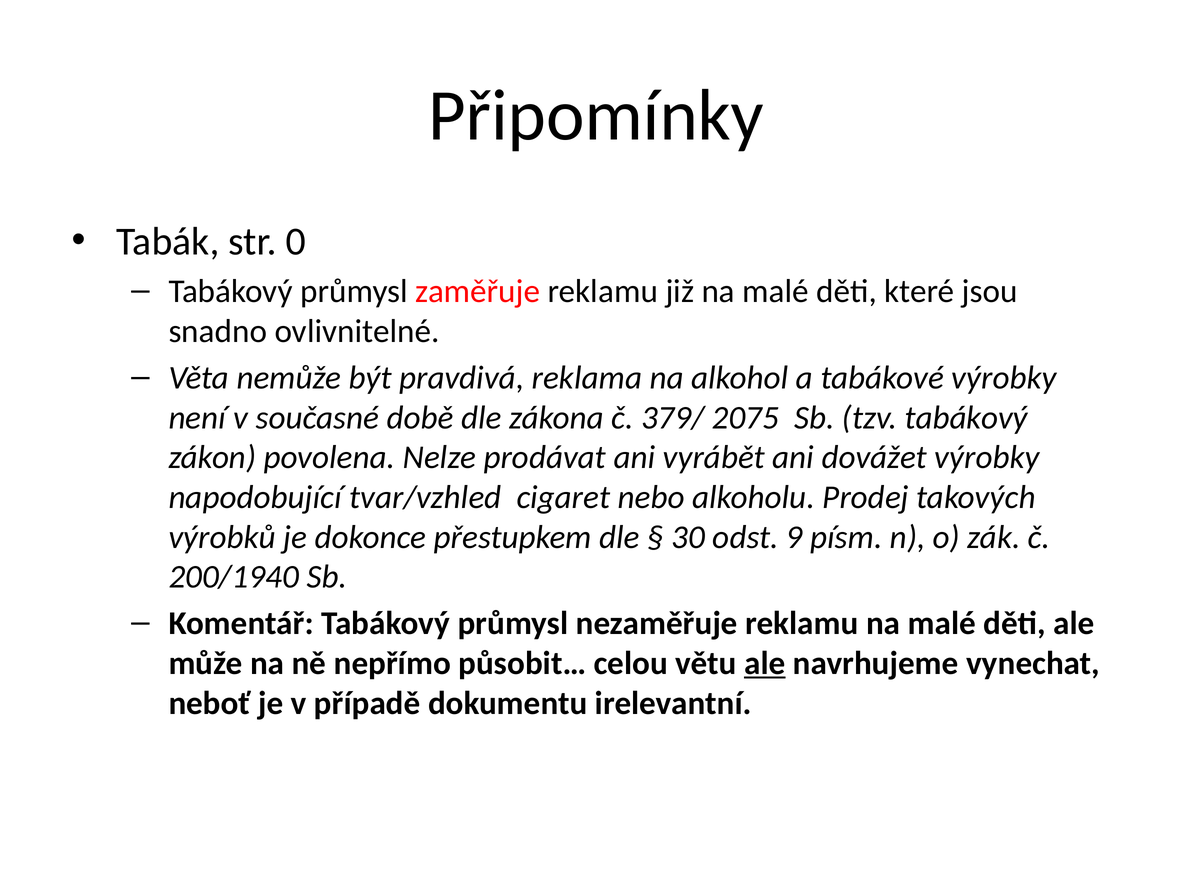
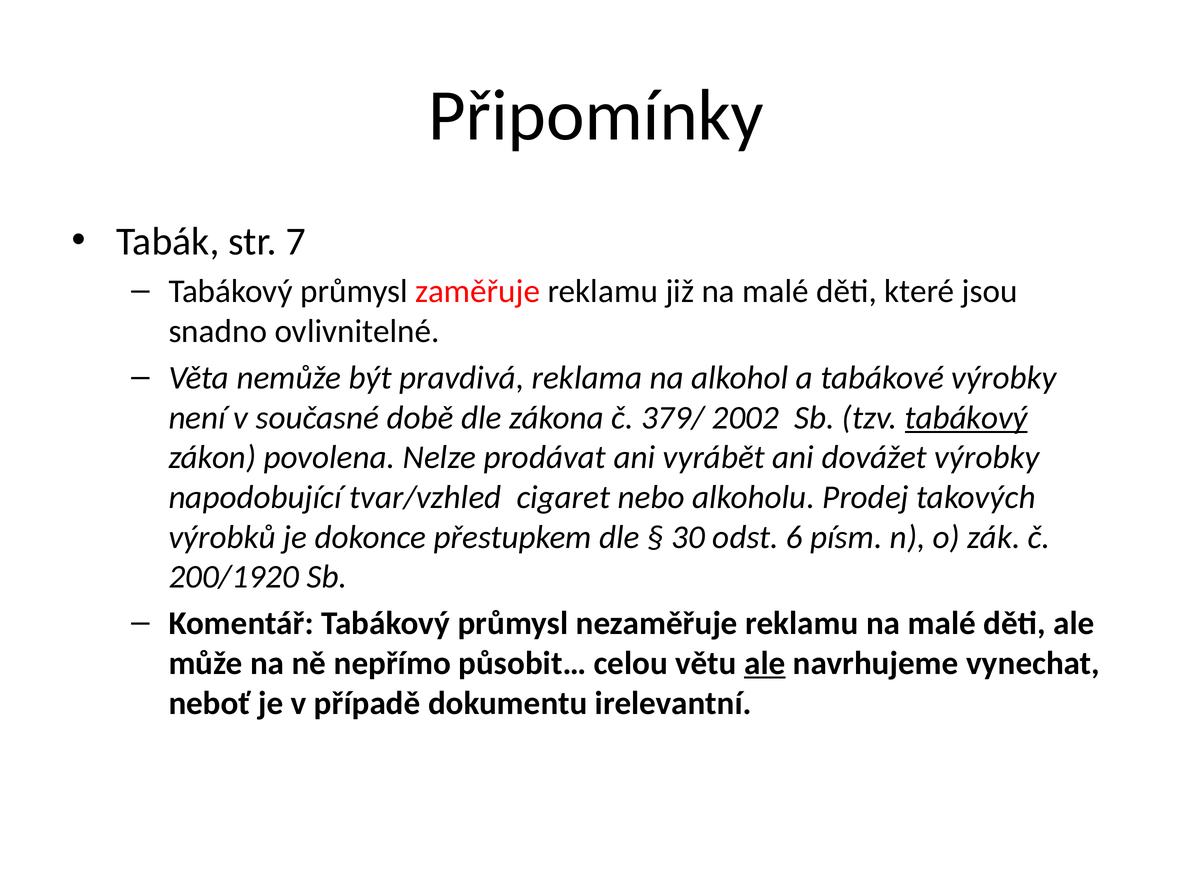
0: 0 -> 7 (296, 241)
2075: 2075 -> 2002 (745, 417)
tabákový underline: none -> present (966, 417)
9: 9 -> 6 (794, 537)
200/1940: 200/1940 -> 200/1920 (234, 577)
